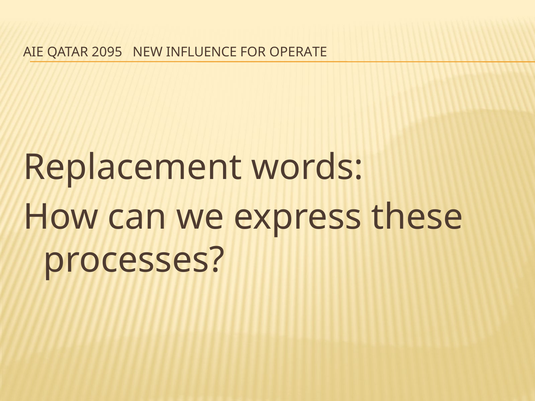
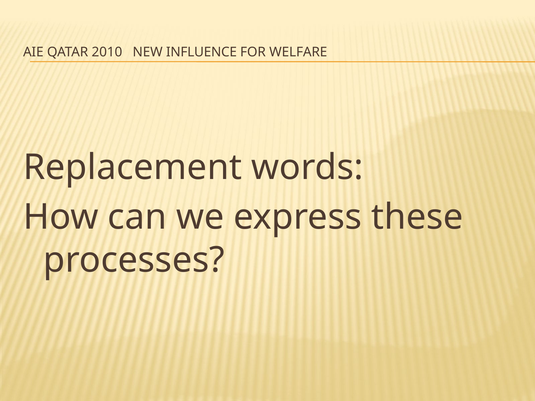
2095: 2095 -> 2010 (107, 52)
OPERATE: OPERATE -> WELFARE (298, 52)
